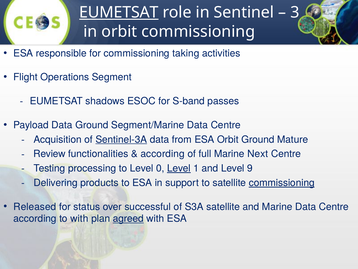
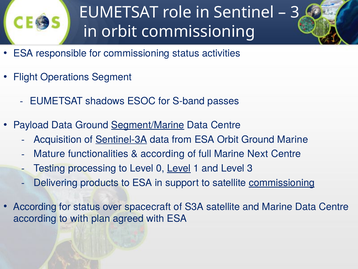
EUMETSAT underline: present -> none (119, 12)
commissioning taking: taking -> status (186, 53)
Segment/Marine underline: none -> present (148, 125)
Ground Mature: Mature -> Marine (293, 139)
Review: Review -> Mature (49, 154)
Level 9: 9 -> 3 (250, 168)
Released: Released -> According (35, 206)
successful: successful -> spacecraft (148, 206)
agreed underline: present -> none (128, 218)
